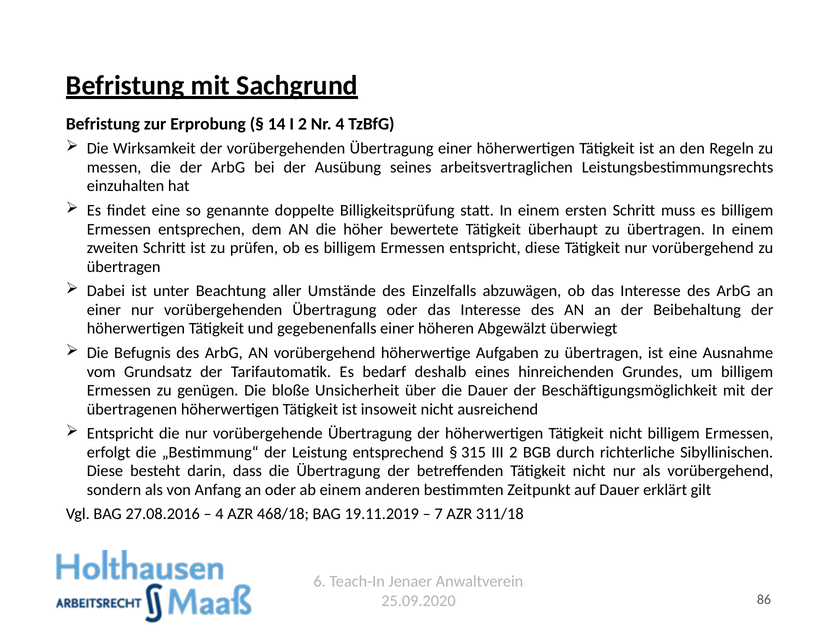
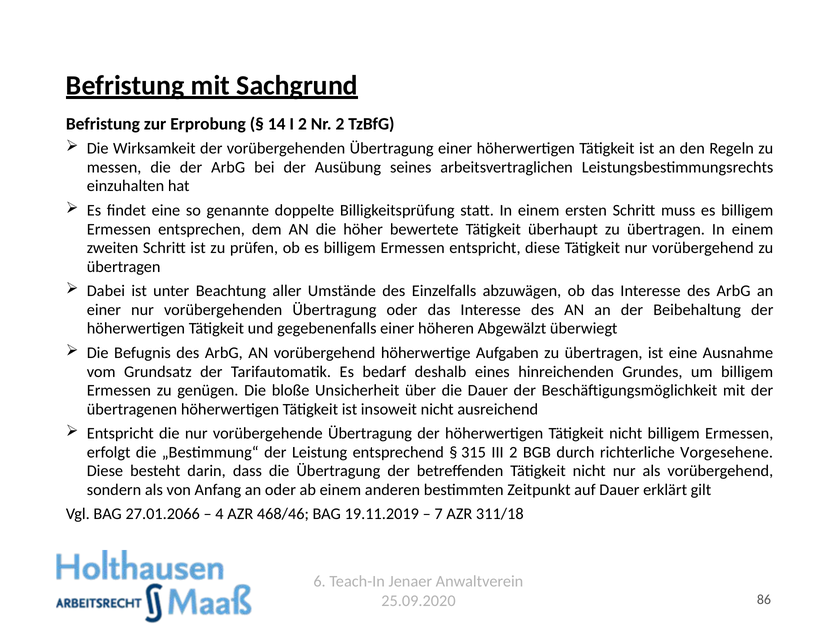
Nr 4: 4 -> 2 (340, 124)
Sibyllinischen: Sibyllinischen -> Vorgesehene (727, 452)
27.08.2016: 27.08.2016 -> 27.01.2066 (163, 514)
468/18: 468/18 -> 468/46 (283, 514)
